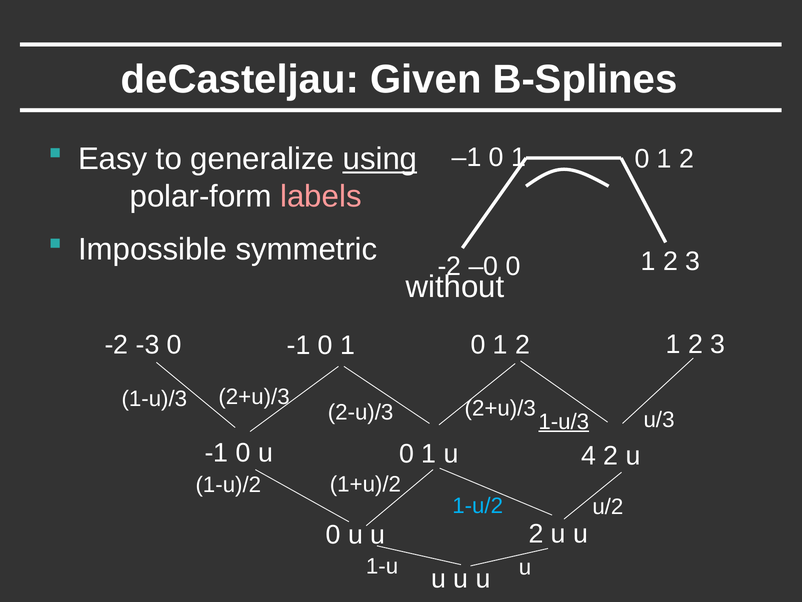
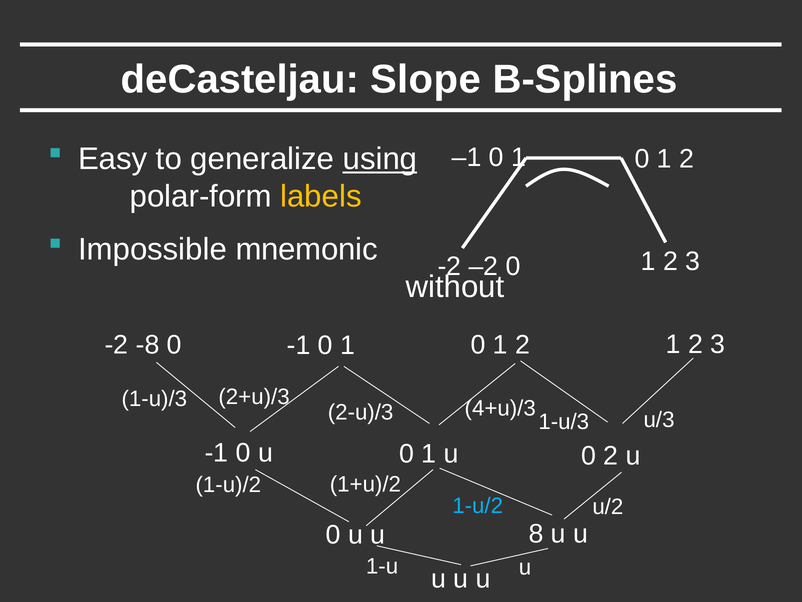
Given: Given -> Slope (426, 80)
labels colour: pink -> yellow (321, 196)
symmetric: symmetric -> mnemonic (307, 249)
–0: –0 -> –2 (483, 266)
-3: -3 -> -8 (148, 344)
2-u)/3 2+u)/3: 2+u)/3 -> 4+u)/3 (500, 408)
1-u/3 underline: present -> none (564, 421)
1 u 4: 4 -> 0 (588, 456)
u 2: 2 -> 8 (536, 534)
